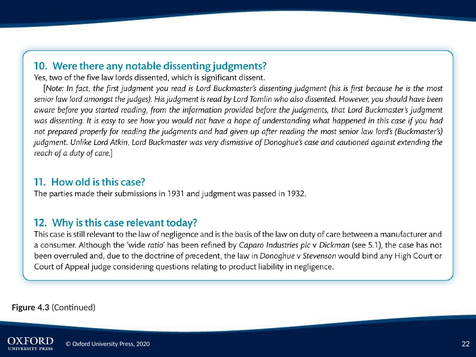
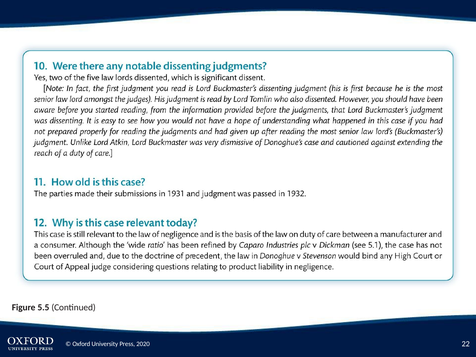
4.3: 4.3 -> 5.5 (43, 308)
